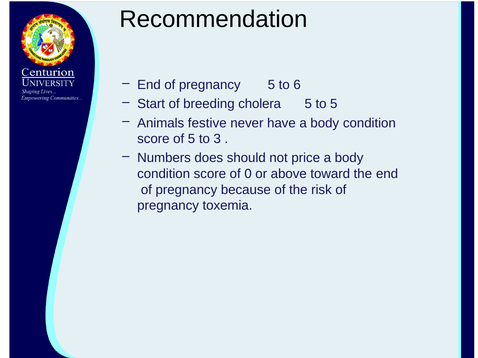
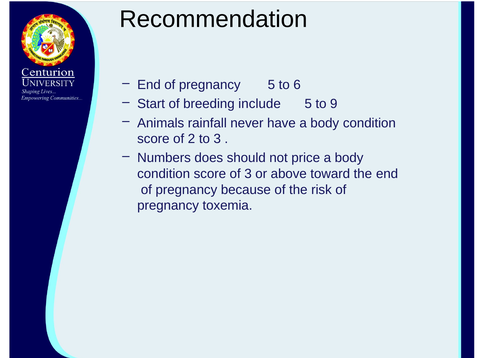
cholera: cholera -> include (260, 104)
to 5: 5 -> 9 (334, 104)
festive: festive -> rainfall (207, 123)
of 5: 5 -> 2 (191, 139)
of 0: 0 -> 3 (248, 174)
